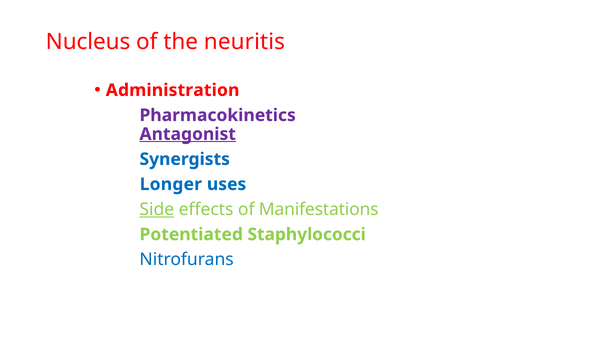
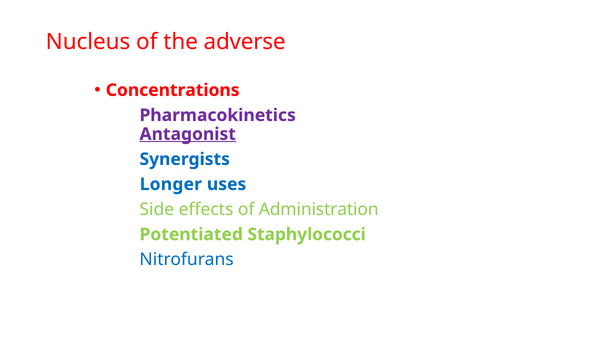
neuritis: neuritis -> adverse (245, 42)
Administration: Administration -> Concentrations (173, 90)
Side underline: present -> none (157, 210)
Manifestations: Manifestations -> Administration (319, 210)
